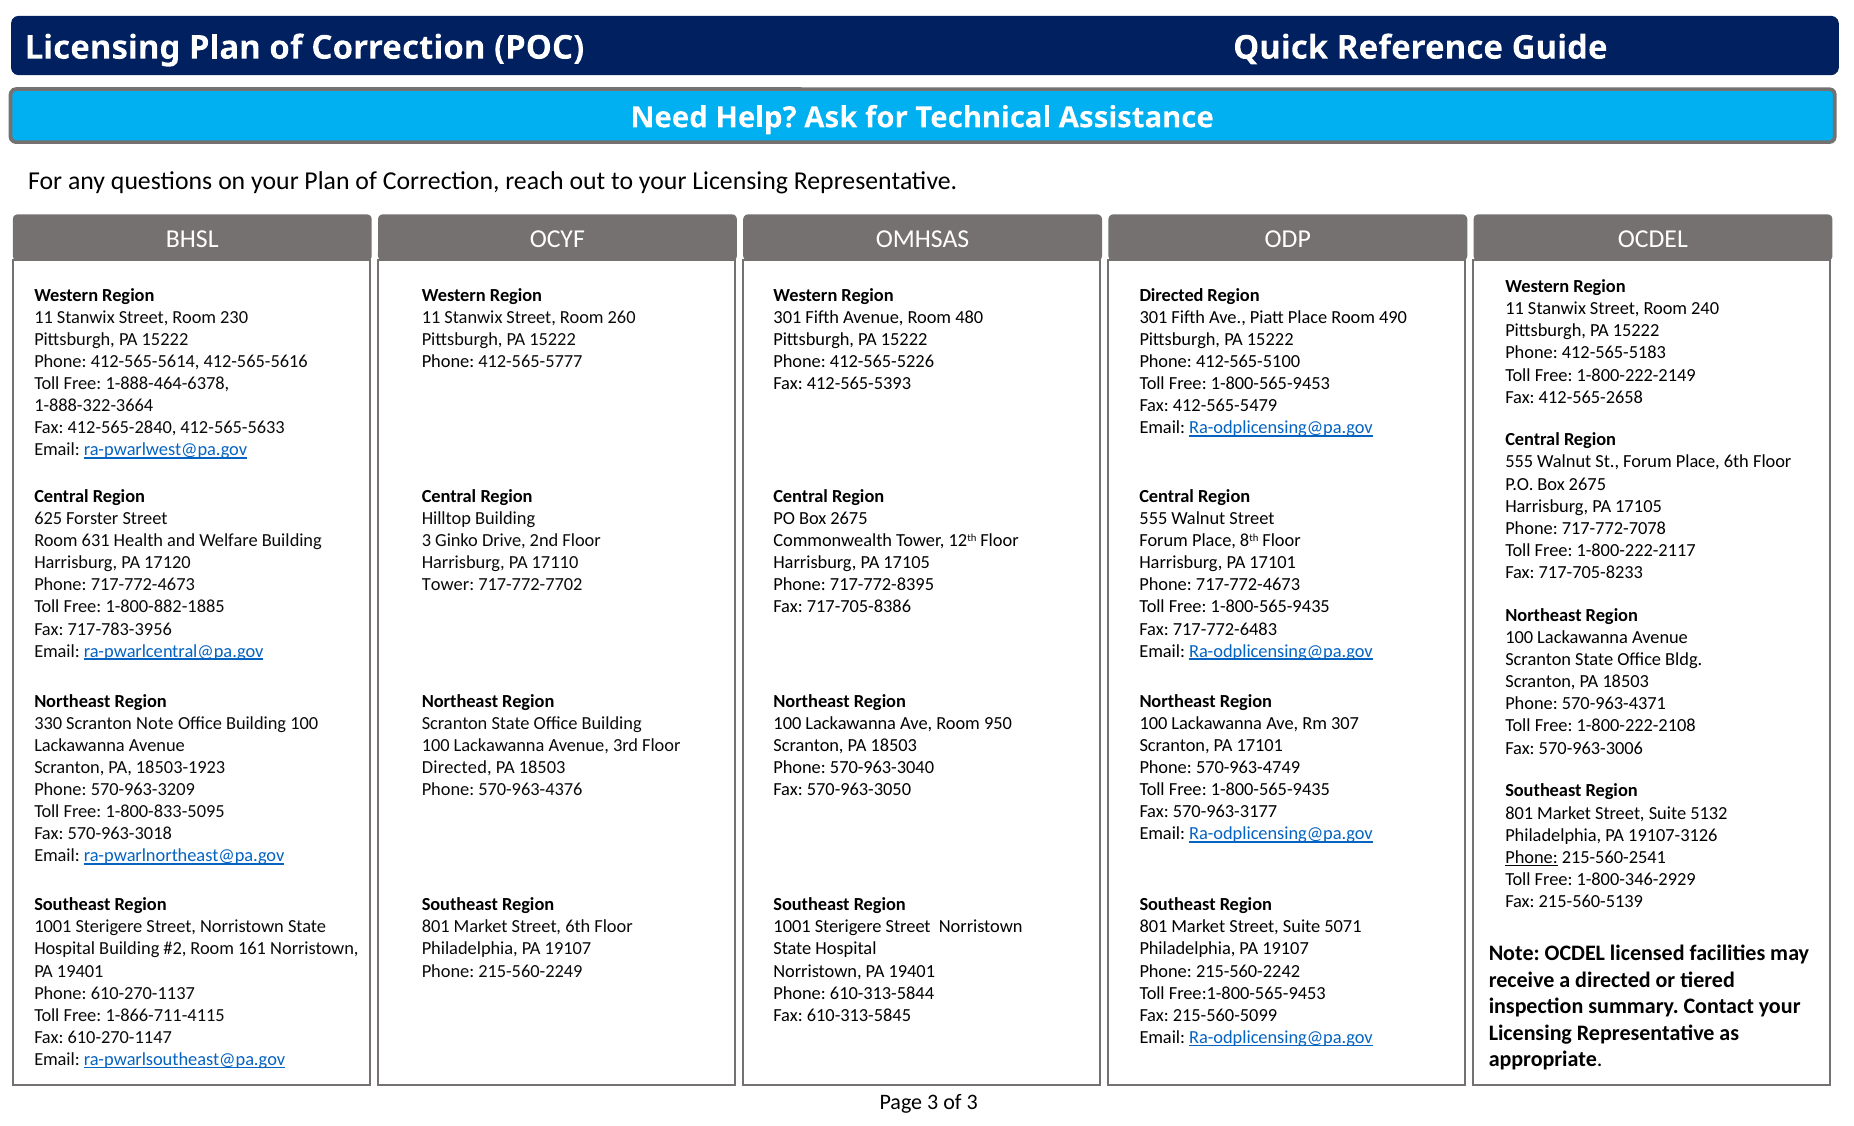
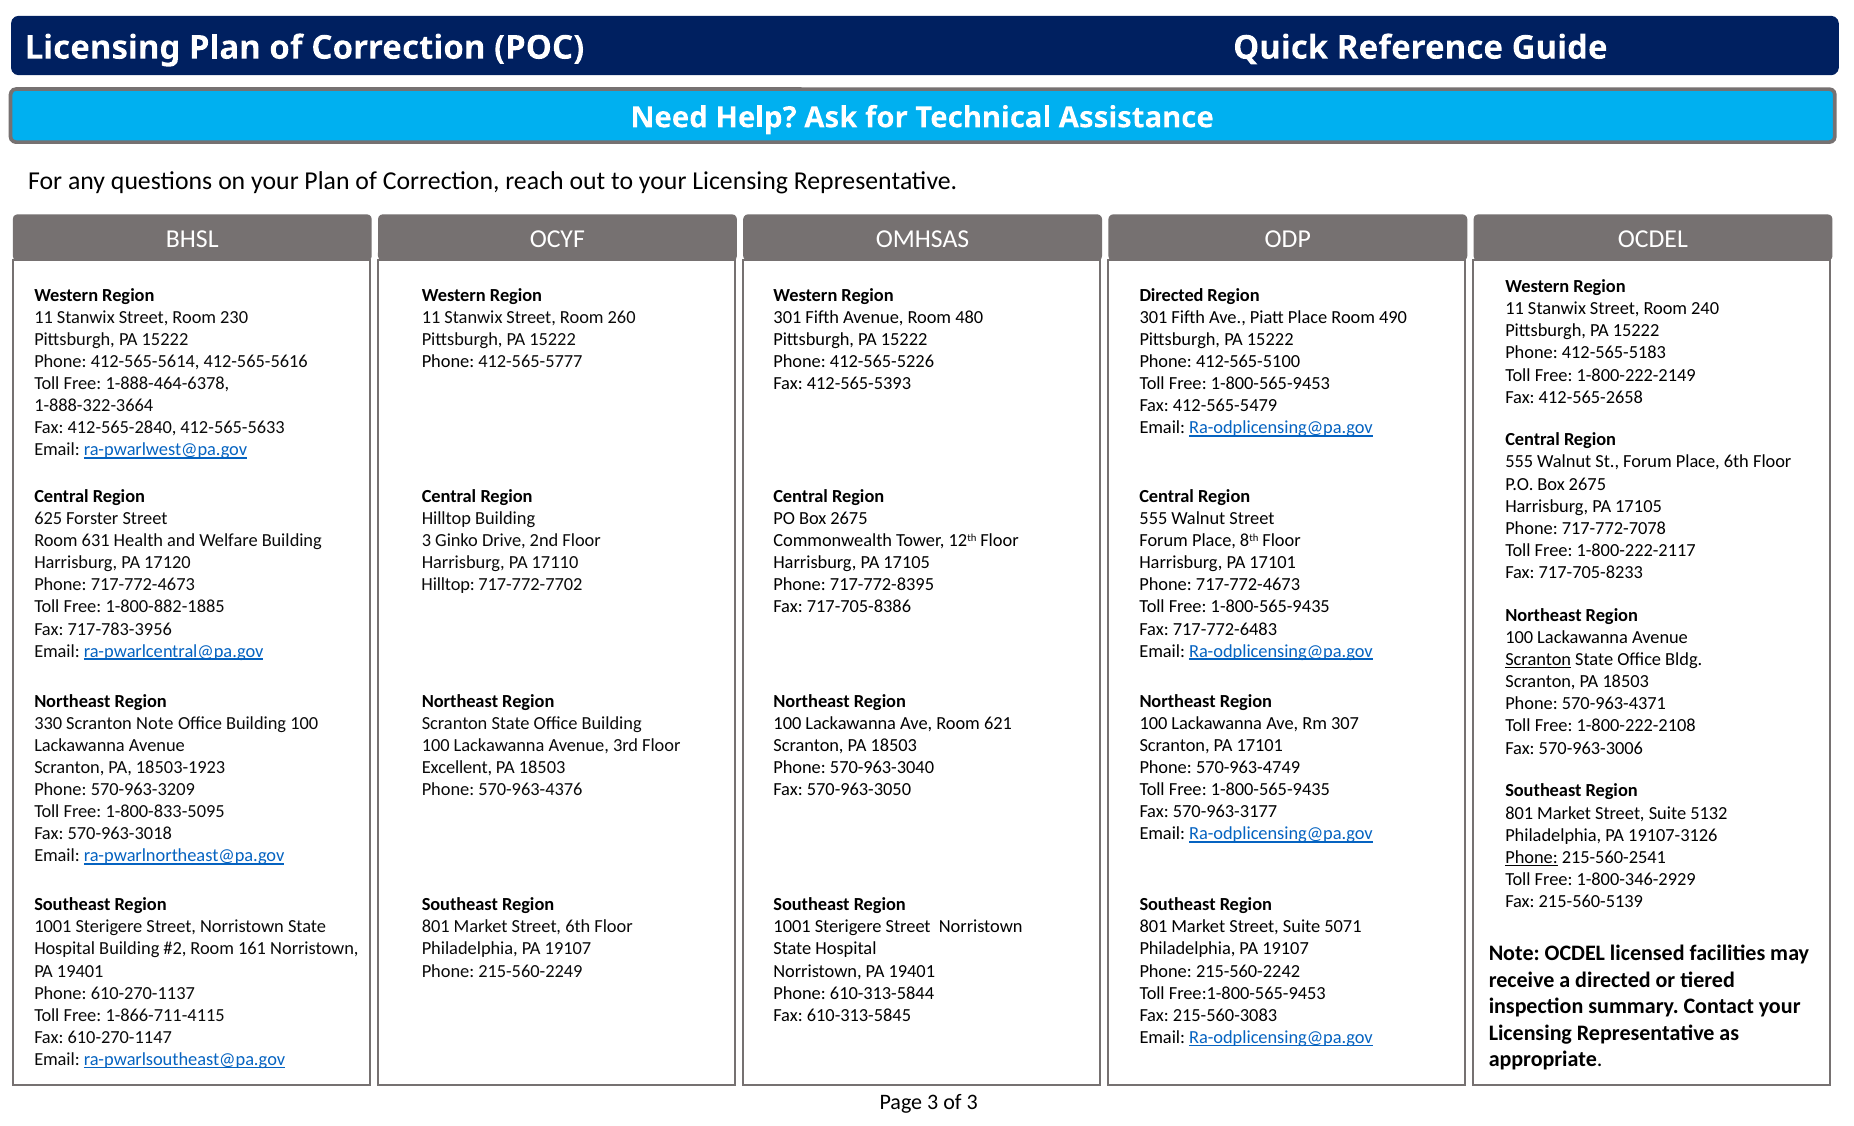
Tower: Tower -> Hilltop (448, 585)
Scranton underline: none -> present (1538, 659)
950: 950 -> 621 (998, 723)
Directed: Directed -> Excellent (457, 767)
215-560-5099: 215-560-5099 -> 215-560-3083 (1225, 1015)
